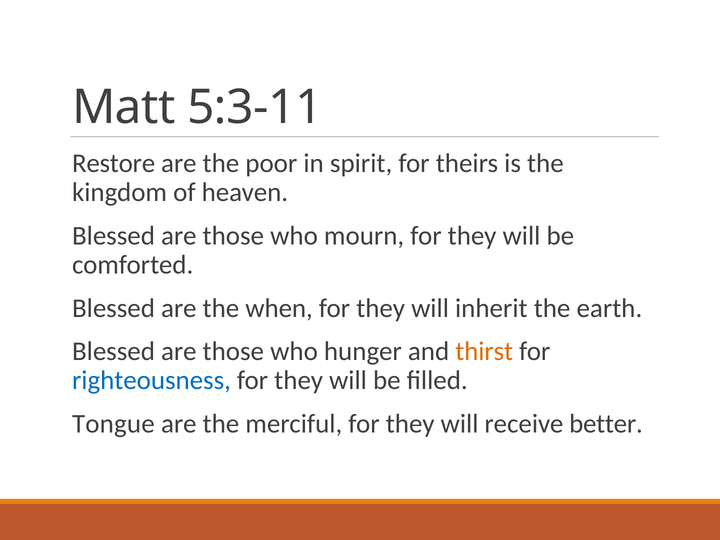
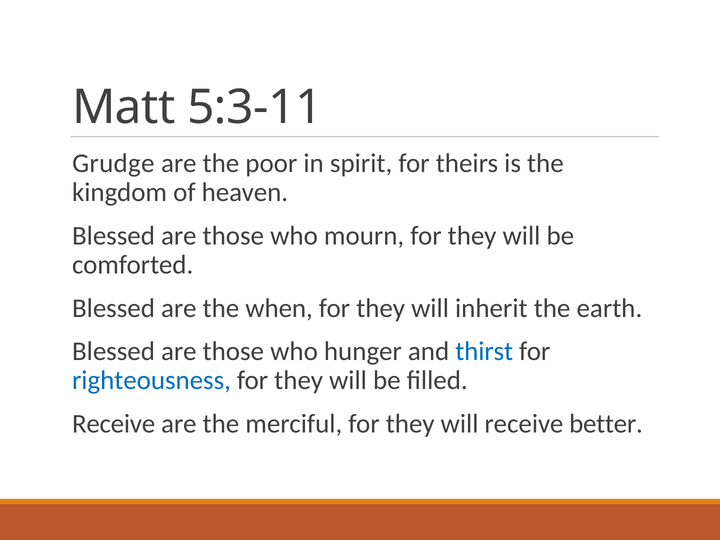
Restore: Restore -> Grudge (113, 163)
thirst colour: orange -> blue (484, 351)
Tongue: Tongue -> Receive (114, 424)
